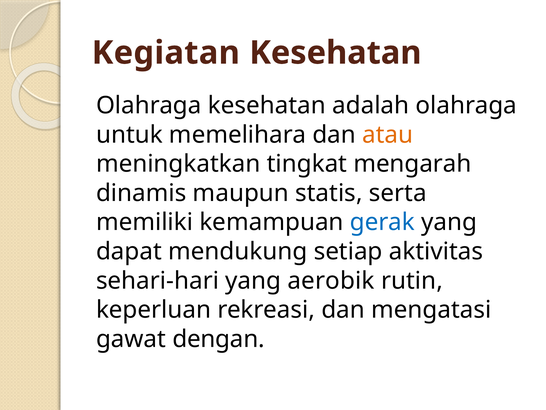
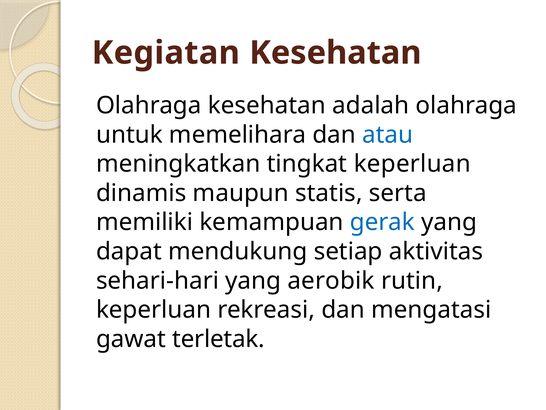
atau colour: orange -> blue (388, 135)
tingkat mengarah: mengarah -> keperluan (412, 164)
dengan: dengan -> terletak (218, 339)
